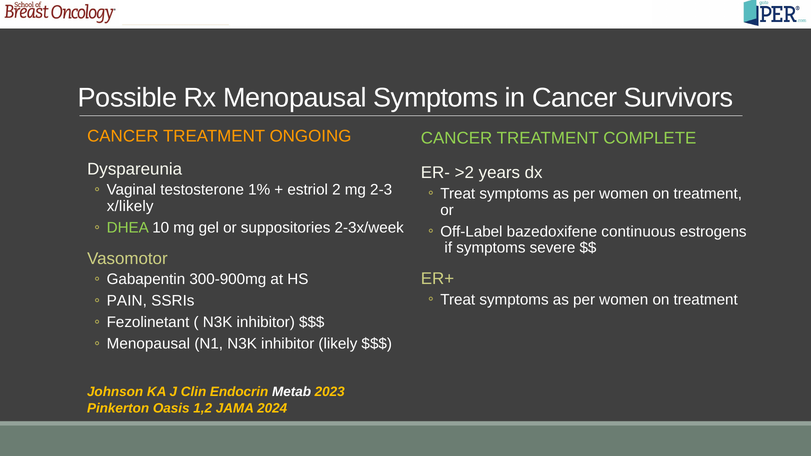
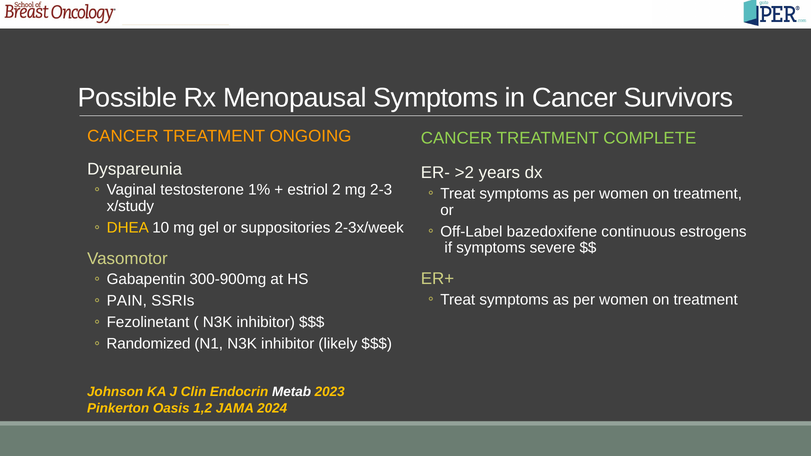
x/likely: x/likely -> x/study (130, 206)
DHEA colour: light green -> yellow (128, 228)
Menopausal: Menopausal -> Randomized (148, 344)
